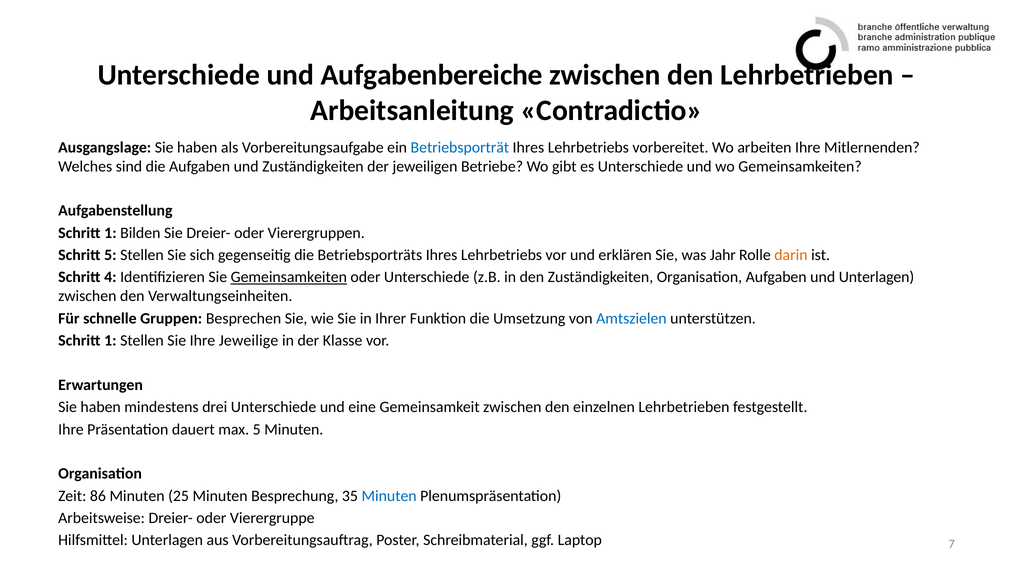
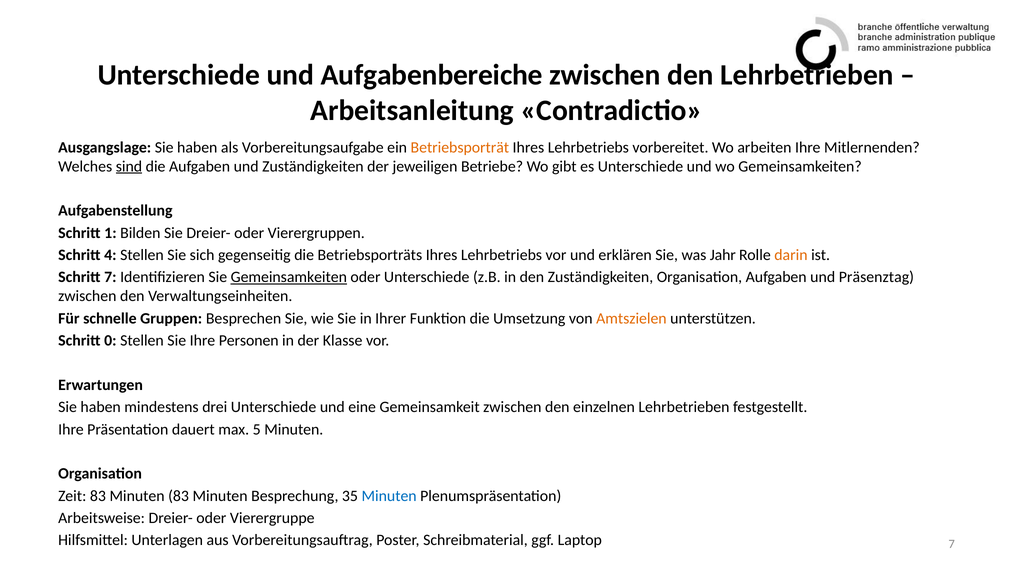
Betriebsporträt colour: blue -> orange (460, 147)
sind underline: none -> present (129, 166)
Schritt 5: 5 -> 4 (110, 255)
Schritt 4: 4 -> 7 (110, 277)
und Unterlagen: Unterlagen -> Präsenztag (876, 277)
Amtszielen colour: blue -> orange (631, 318)
1: 1 -> 0 (110, 340)
Jeweilige: Jeweilige -> Personen (249, 340)
Zeit 86: 86 -> 83 (98, 496)
Minuten 25: 25 -> 83 (179, 496)
